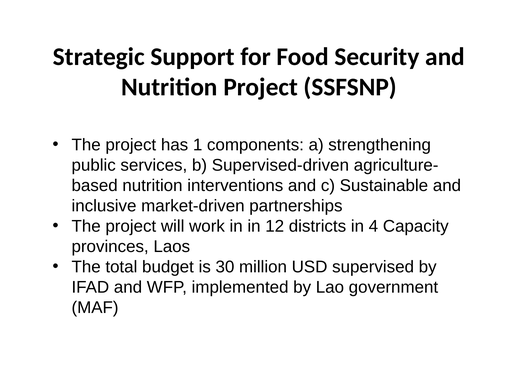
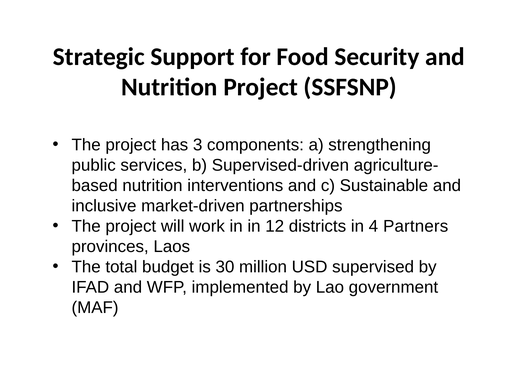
1: 1 -> 3 (198, 145)
Capacity: Capacity -> Partners (416, 226)
